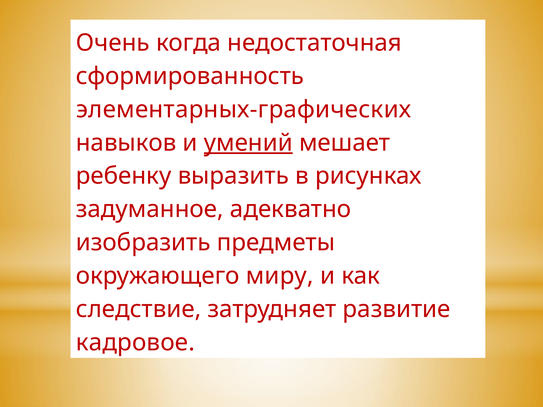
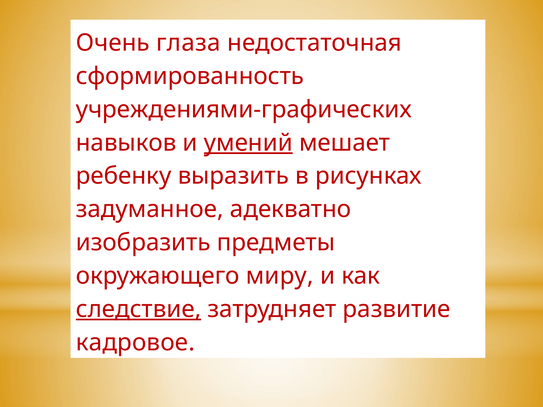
когда: когда -> глаза (188, 43)
элементарных-графических: элементарных-графических -> учреждениями-графических (244, 110)
следствие underline: none -> present (138, 309)
